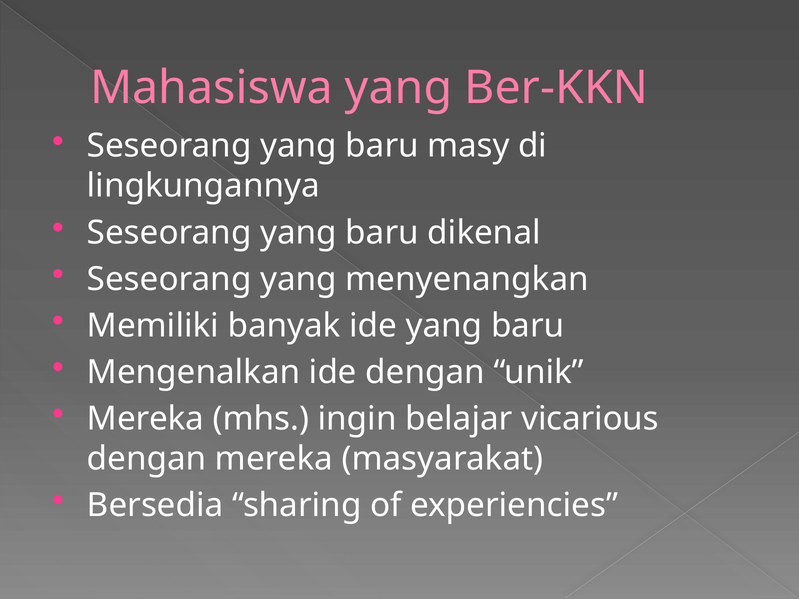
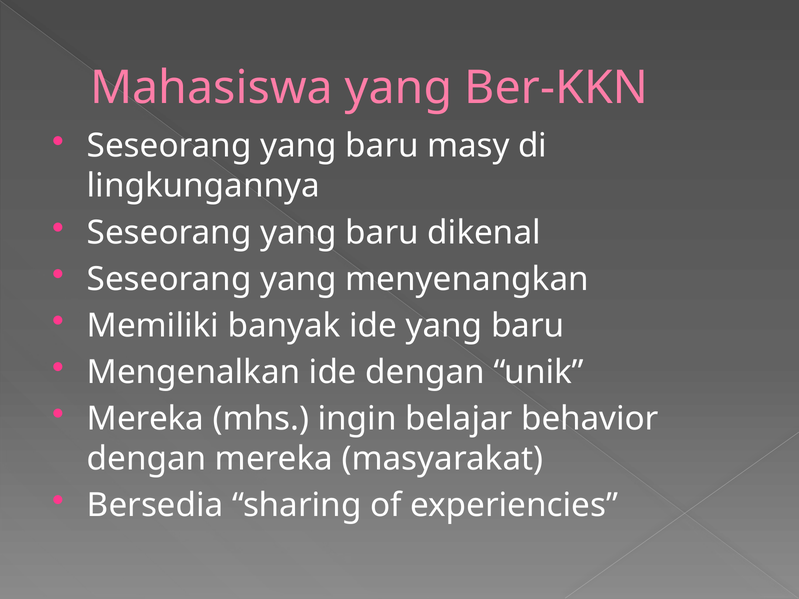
vicarious: vicarious -> behavior (590, 419)
